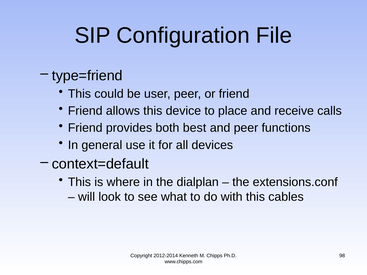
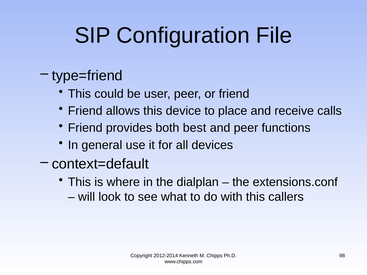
cables: cables -> callers (286, 197)
